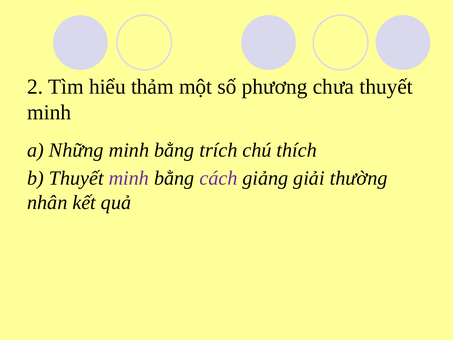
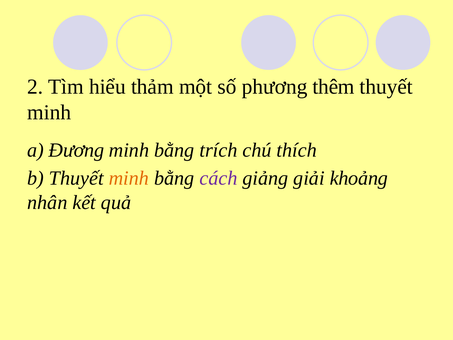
chưa: chưa -> thêm (334, 87)
Những: Những -> Đương (76, 150)
minh colour: purple -> orange (129, 178)
thường: thường -> khoảng (359, 178)
